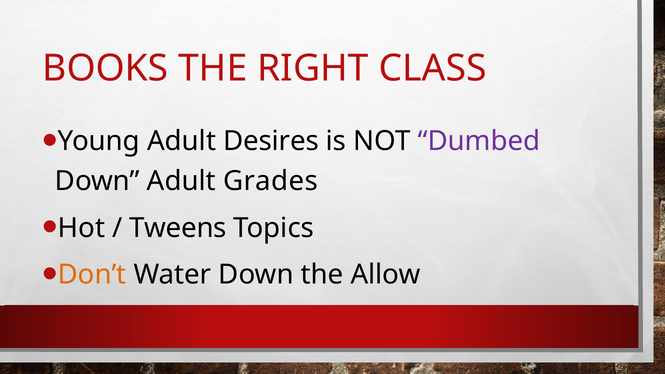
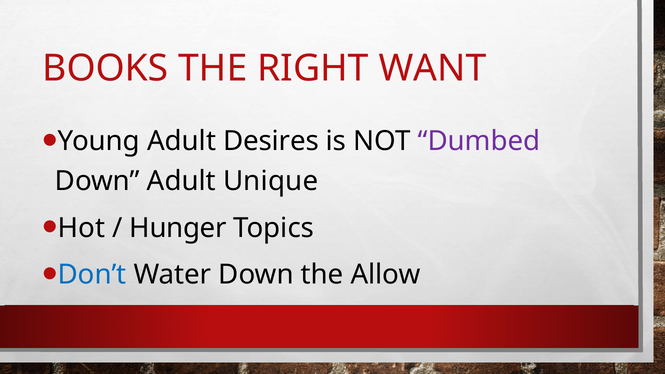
CLASS: CLASS -> WANT (433, 69)
Grades: Grades -> Unique (271, 181)
Tweens: Tweens -> Hunger (178, 228)
Don’t colour: orange -> blue (92, 275)
